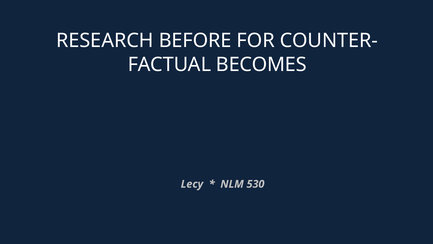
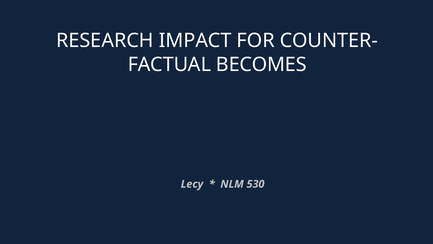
BEFORE: BEFORE -> IMPACT (195, 41)
